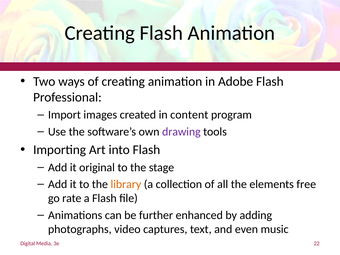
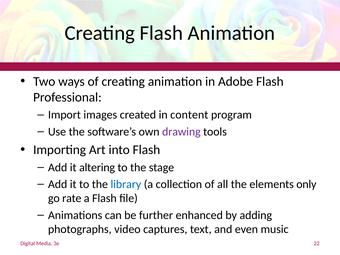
original: original -> altering (97, 167)
library colour: orange -> blue (126, 184)
free: free -> only (306, 184)
